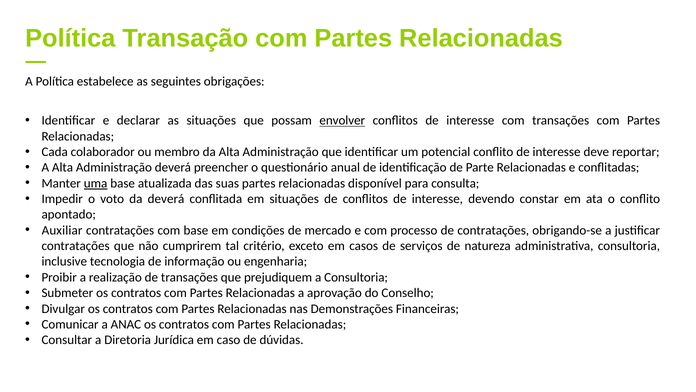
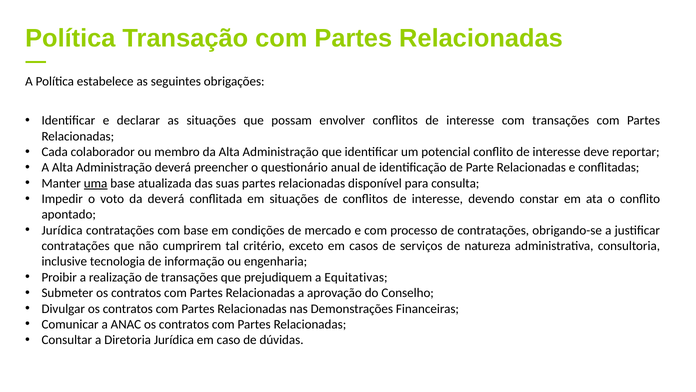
envolver underline: present -> none (342, 120)
Auxiliar: Auxiliar -> Jurídica (62, 230)
a Consultoria: Consultoria -> Equitativas (356, 277)
